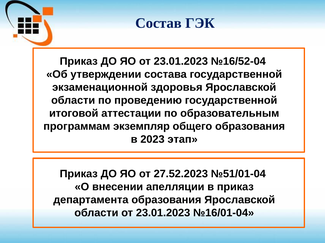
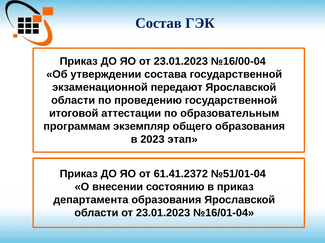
№16/52-04: №16/52-04 -> №16/00-04 (238, 62)
здоровья: здоровья -> передают (177, 88)
27.52.2023: 27.52.2023 -> 61.41.2372 (181, 174)
апелляции: апелляции -> состоянию (175, 187)
